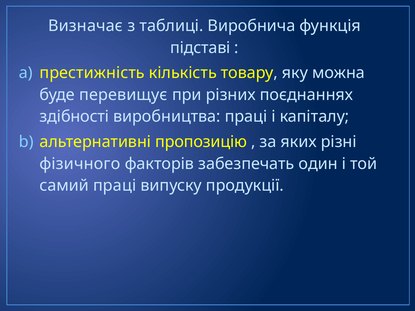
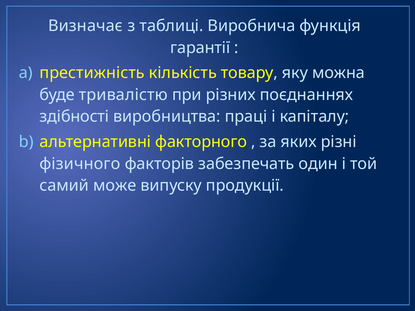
підставі: підставі -> гарантії (200, 48)
перевищує: перевищує -> тривалістю (123, 95)
пропозицію: пропозицію -> факторного (201, 142)
самий праці: праці -> може (115, 186)
